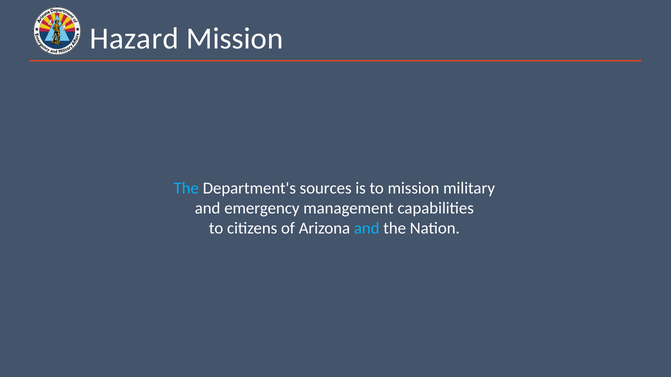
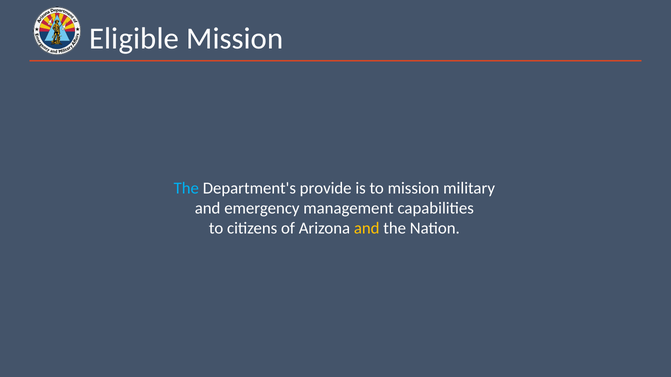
Hazard: Hazard -> Eligible (134, 39)
sources: sources -> provide (326, 188)
and colour: light blue -> yellow (367, 228)
